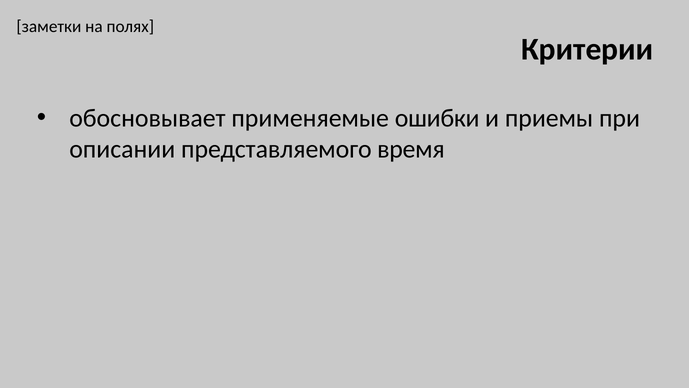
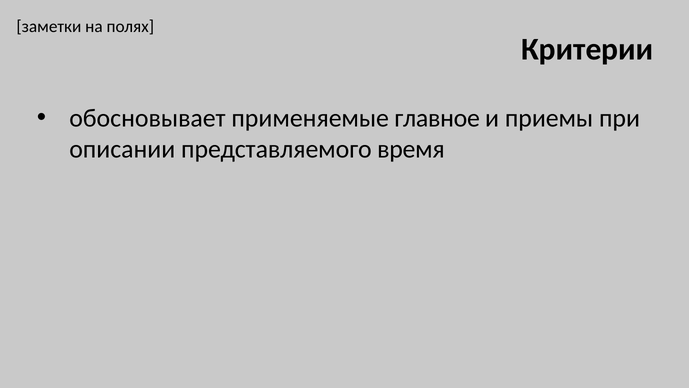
ошибки: ошибки -> главное (437, 118)
